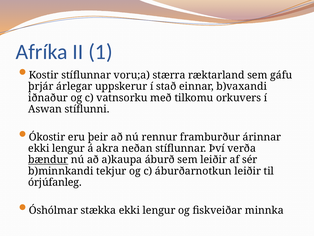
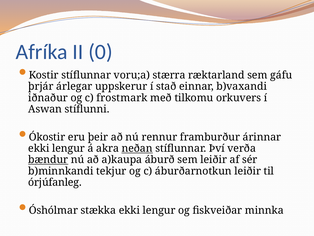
1: 1 -> 0 (100, 52)
vatnsorku: vatnsorku -> frostmark (122, 98)
neðan underline: none -> present (137, 148)
